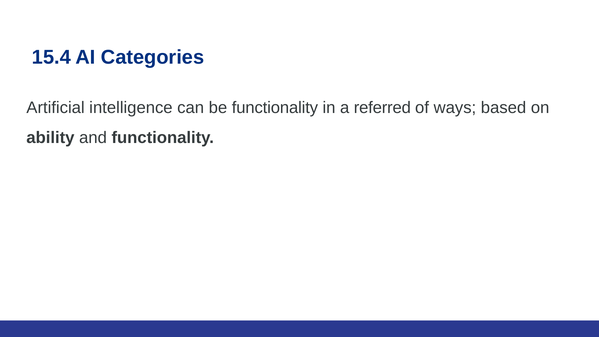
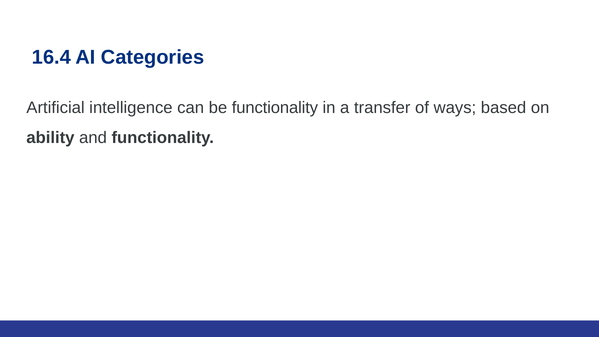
15.4: 15.4 -> 16.4 (51, 57)
referred: referred -> transfer (382, 108)
